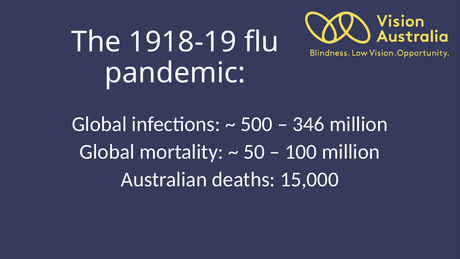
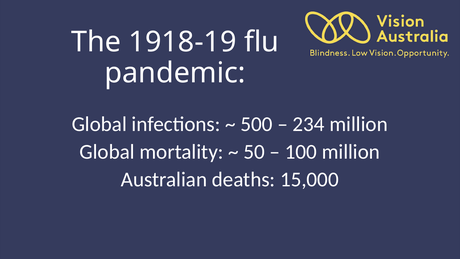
346: 346 -> 234 (309, 124)
